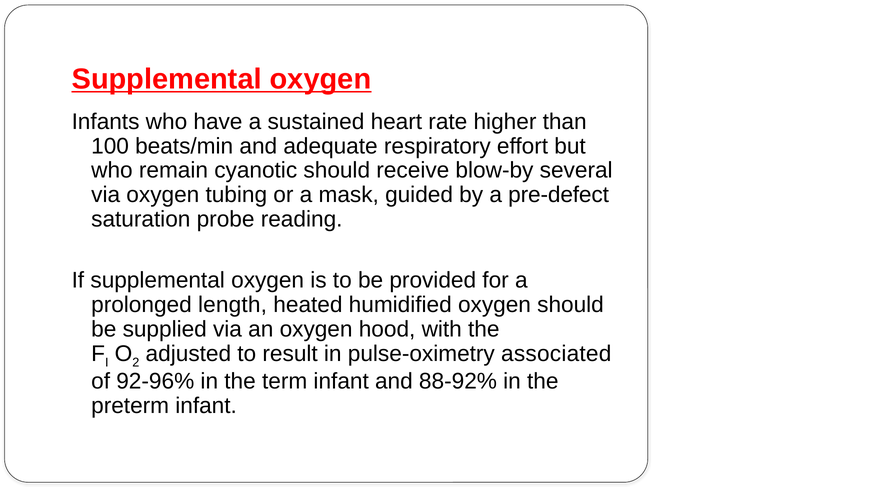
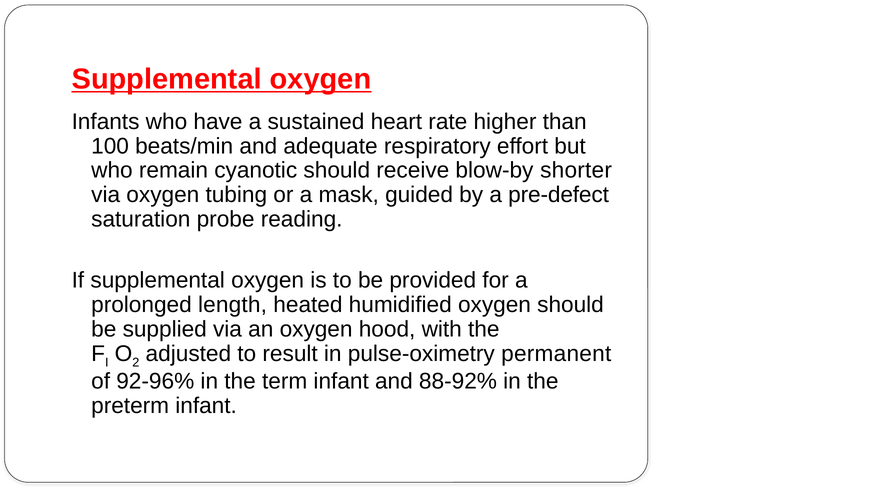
several: several -> shorter (576, 171)
associated: associated -> permanent (556, 354)
